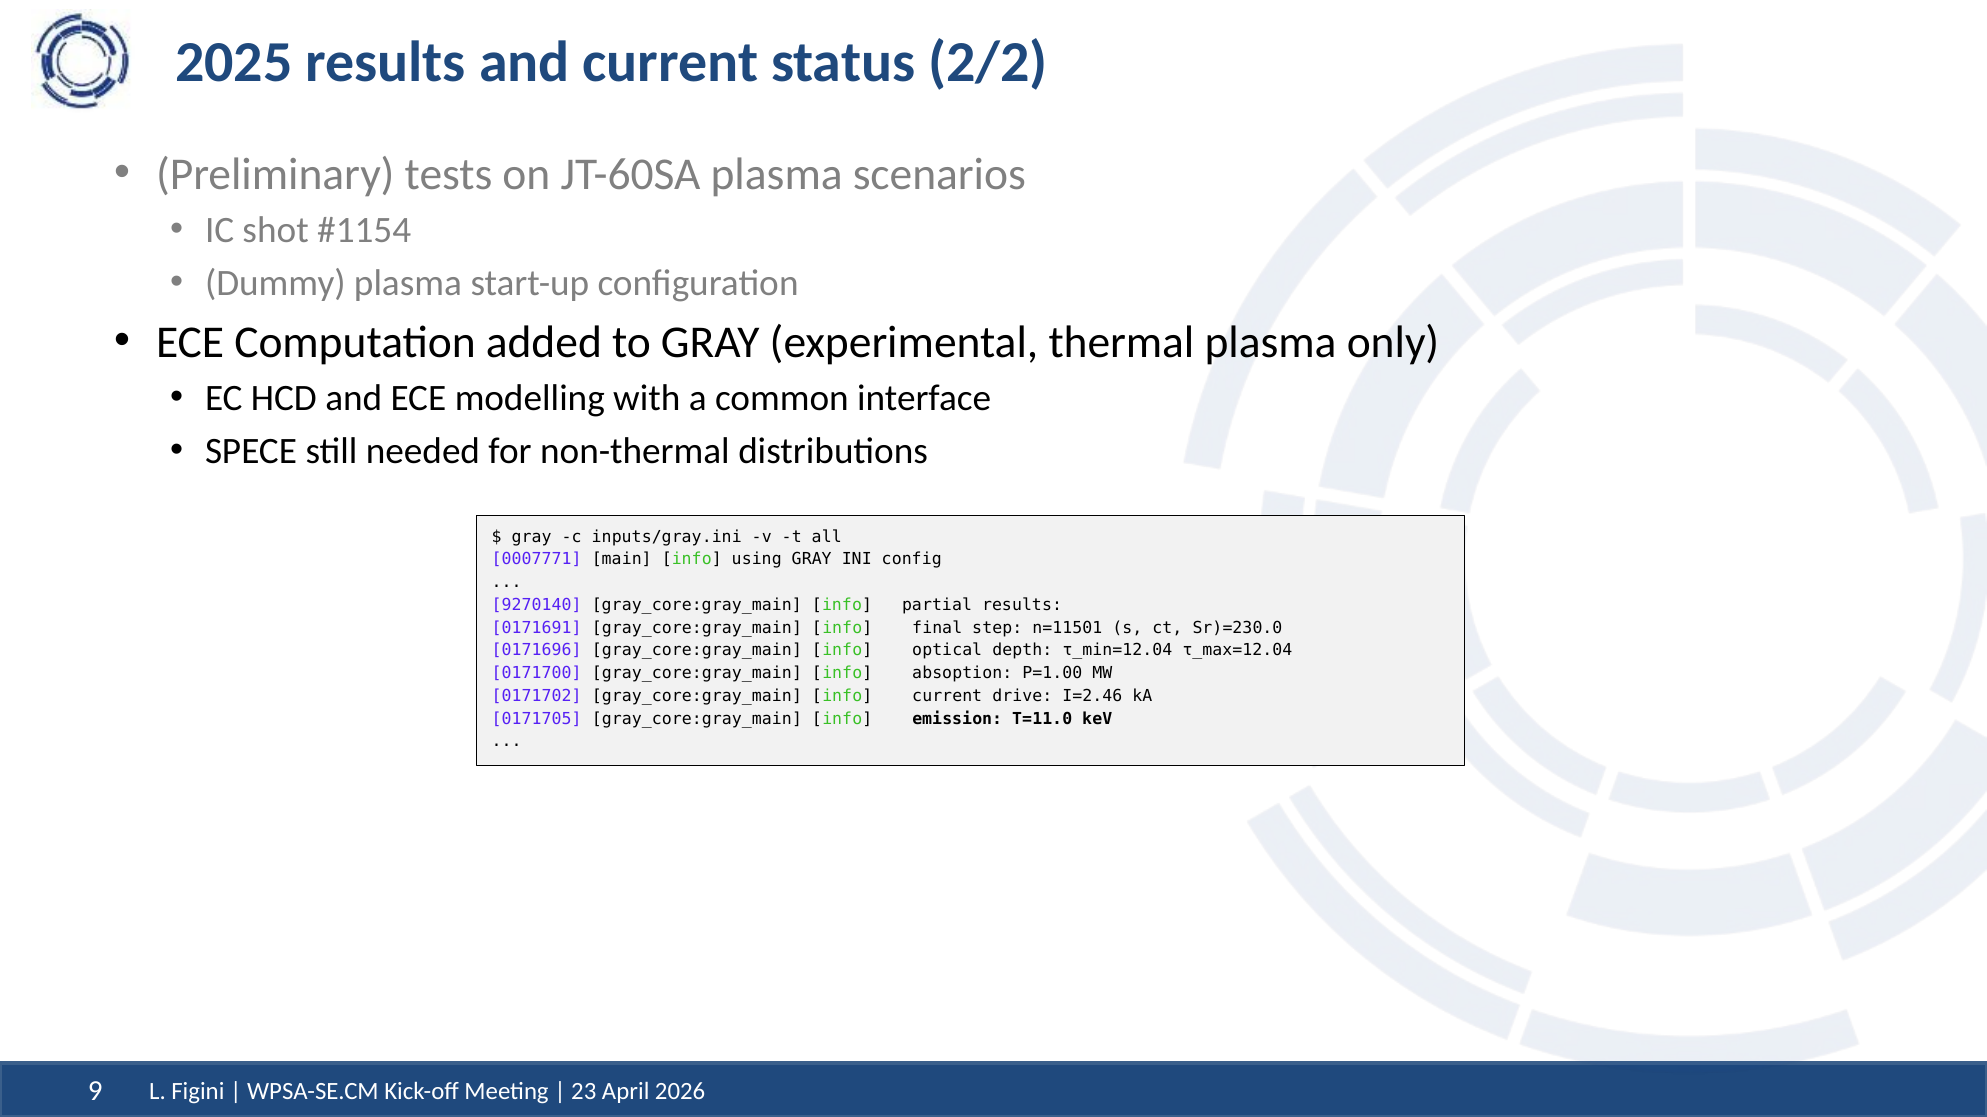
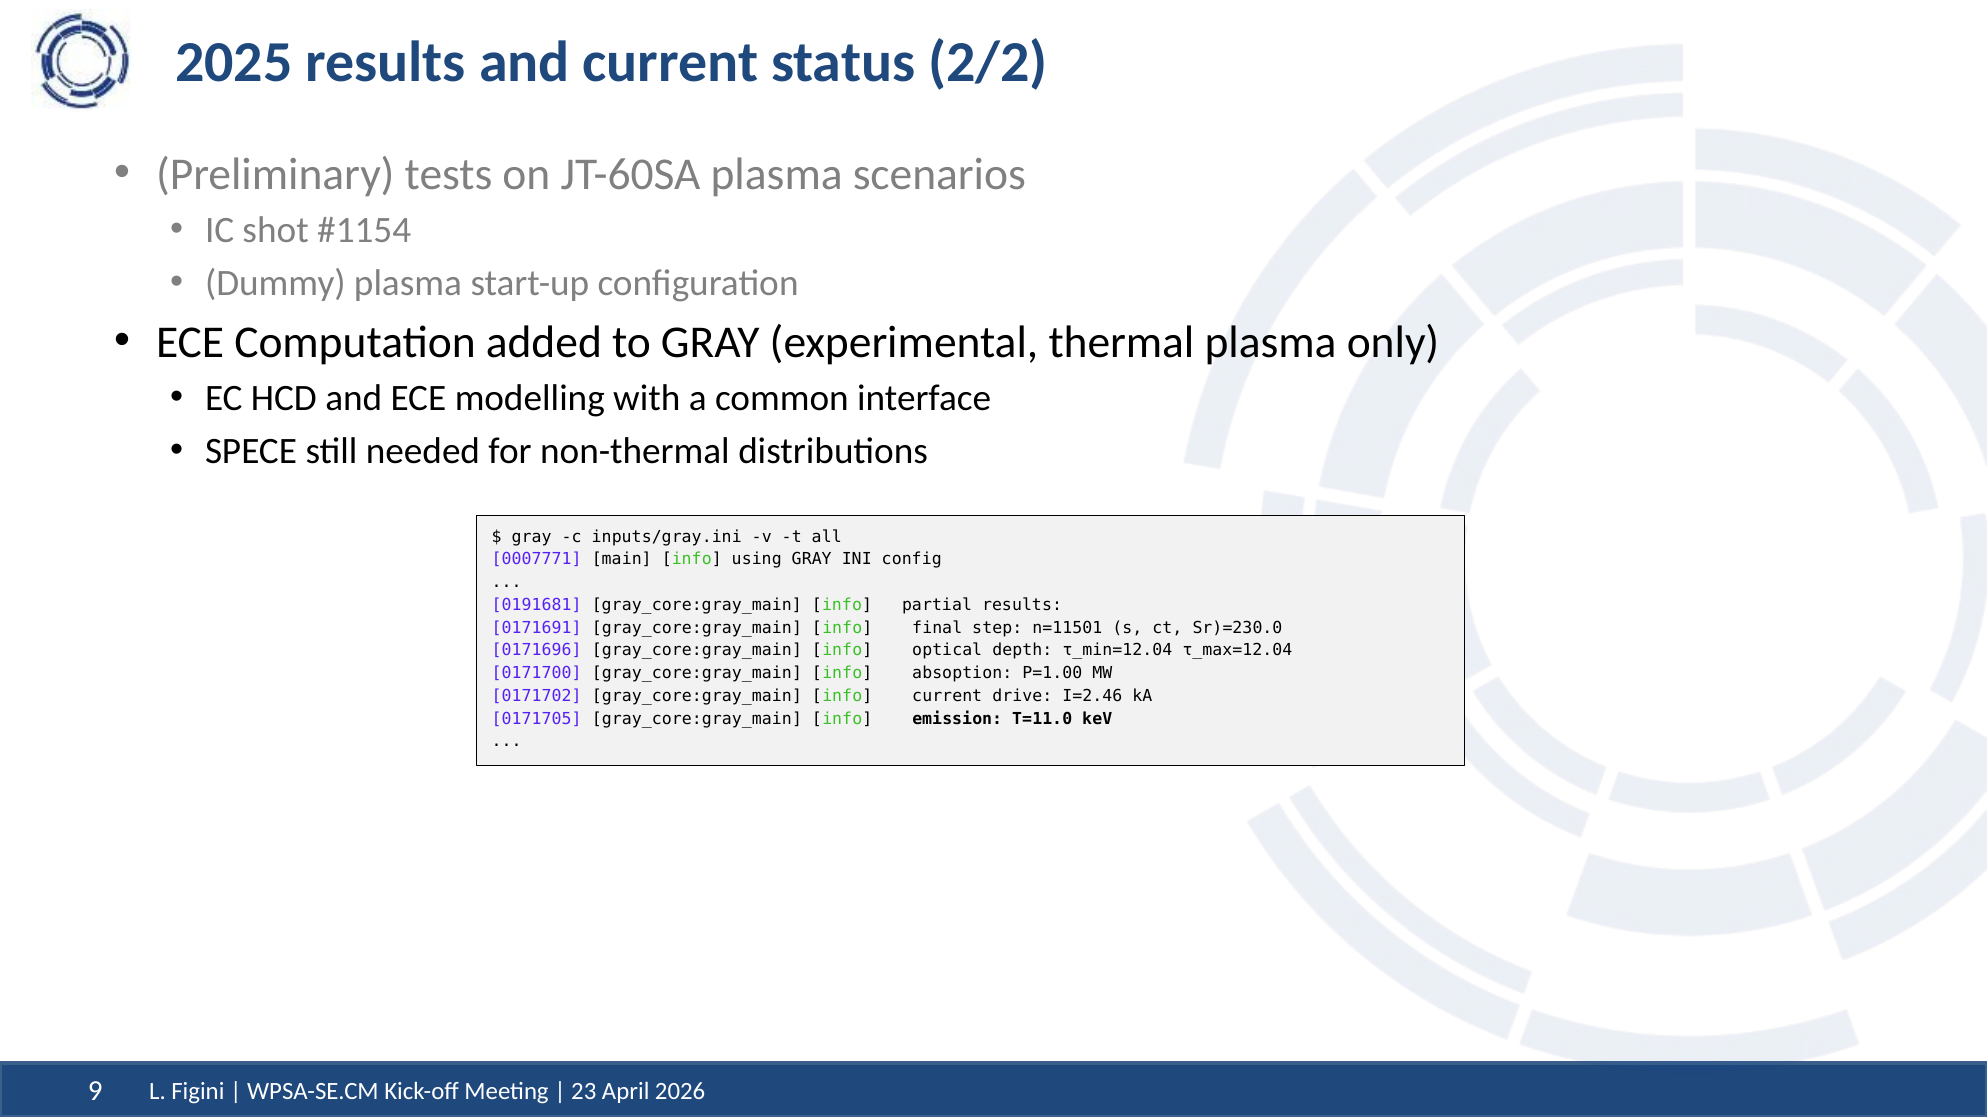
9270140: 9270140 -> 0191681 (537, 605)
